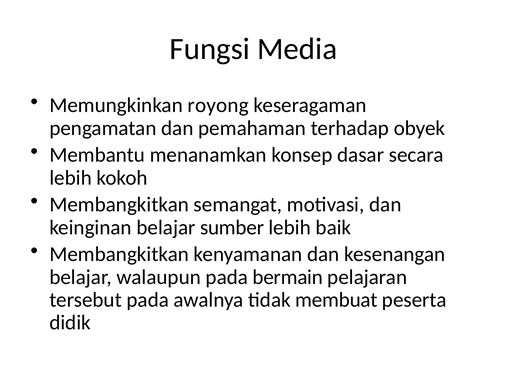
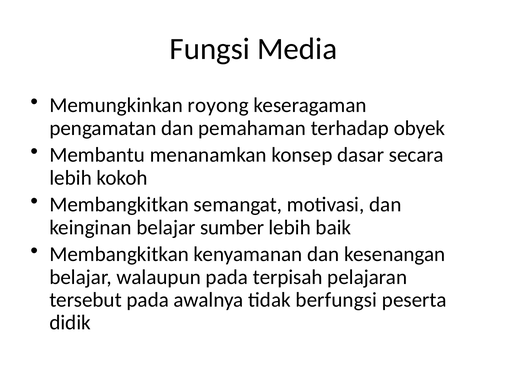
bermain: bermain -> terpisah (288, 277)
membuat: membuat -> berfungsi (336, 300)
